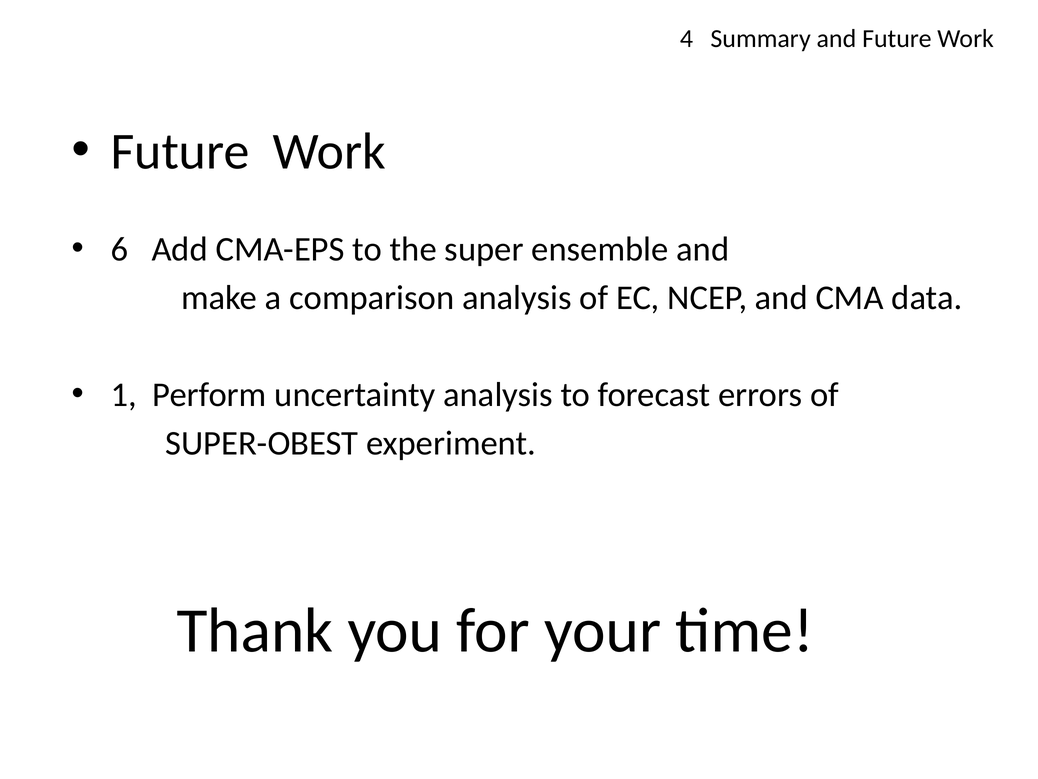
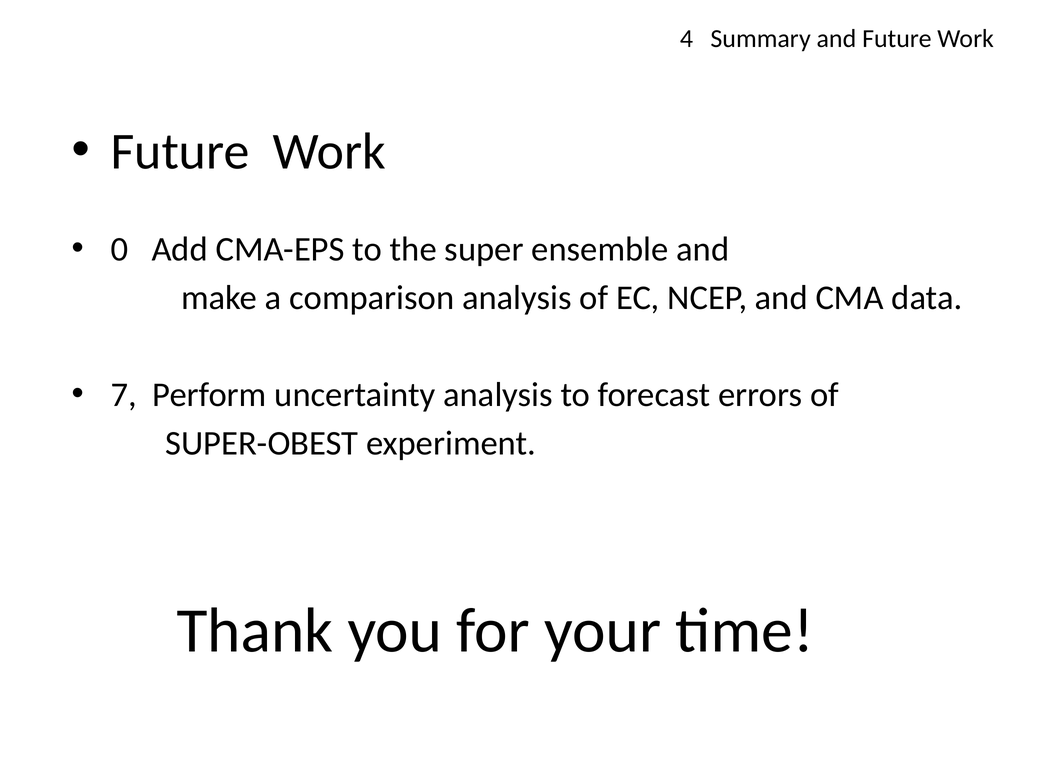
6: 6 -> 0 (119, 249)
1: 1 -> 7 (124, 395)
